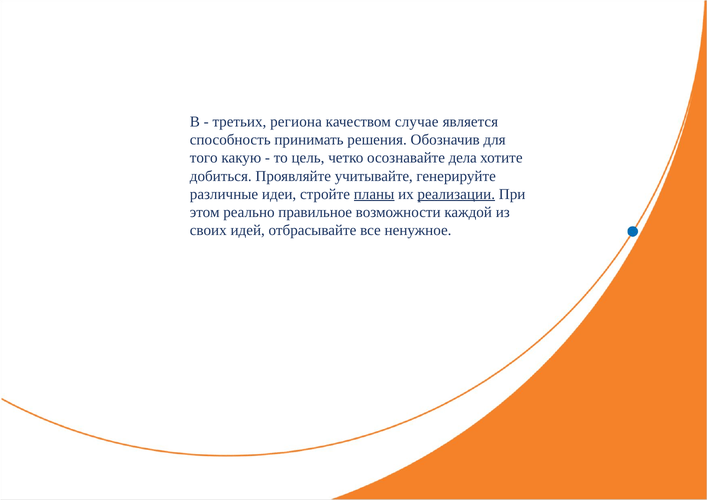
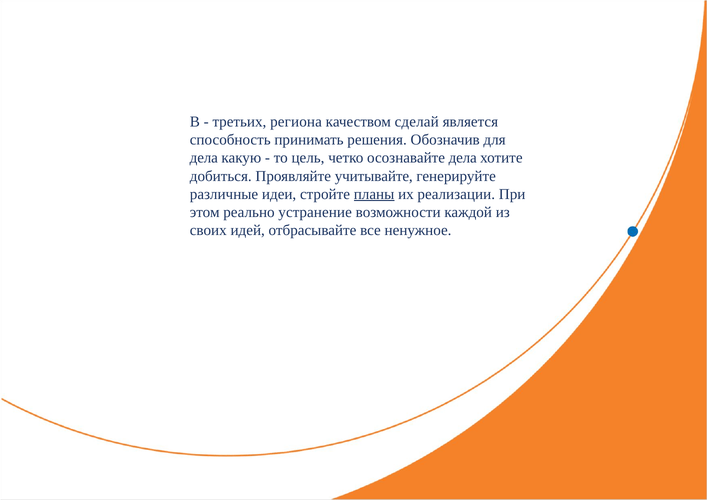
случае: случае -> сделай (417, 122)
того: того -> дела (204, 158)
реализации underline: present -> none (456, 194)
правильное: правильное -> устранение (315, 212)
